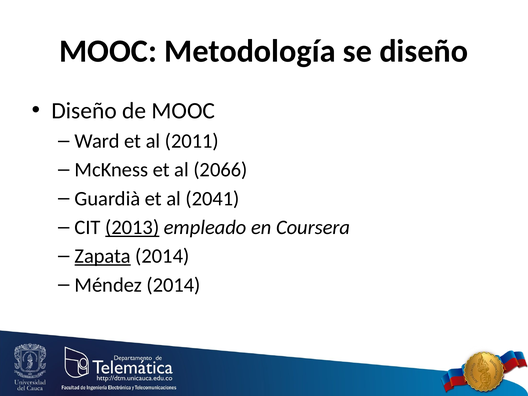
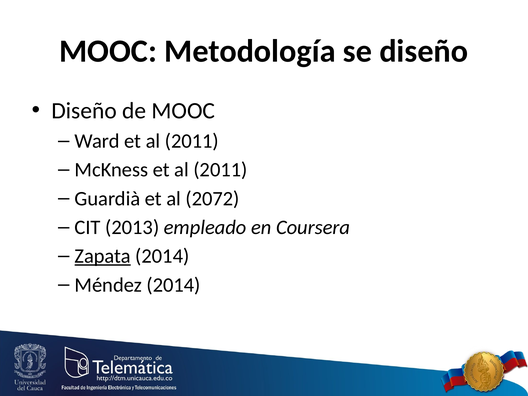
McKness et al 2066: 2066 -> 2011 (220, 170)
2041: 2041 -> 2072 (213, 199)
2013 underline: present -> none (132, 227)
